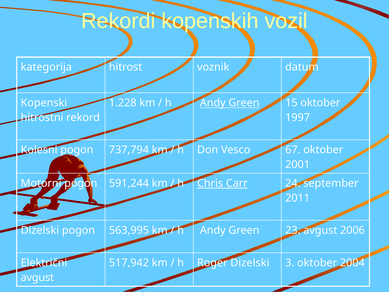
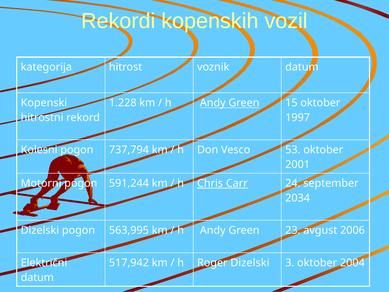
67: 67 -> 53 (293, 150)
2011: 2011 -> 2034 (298, 198)
avgust: avgust -> datum (37, 277)
